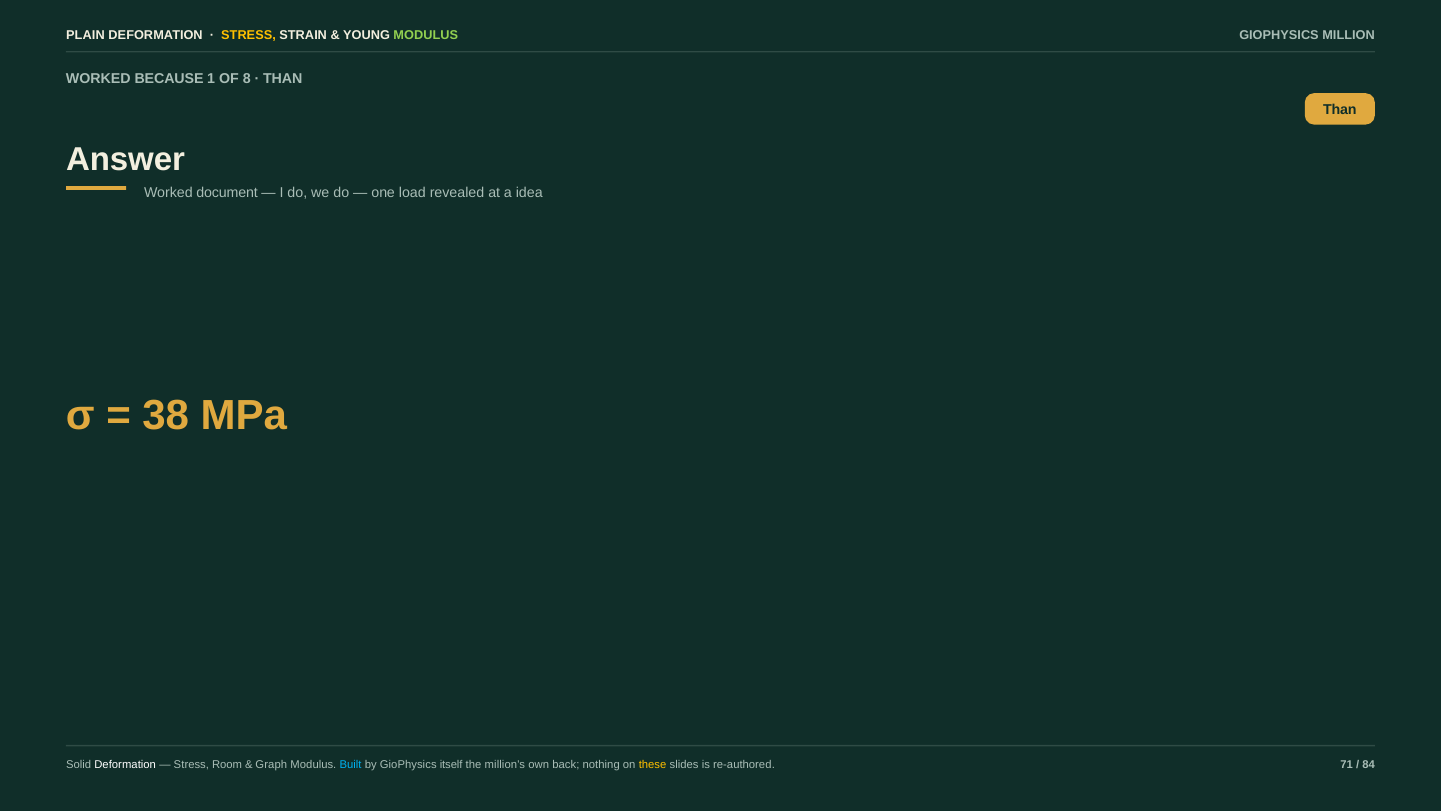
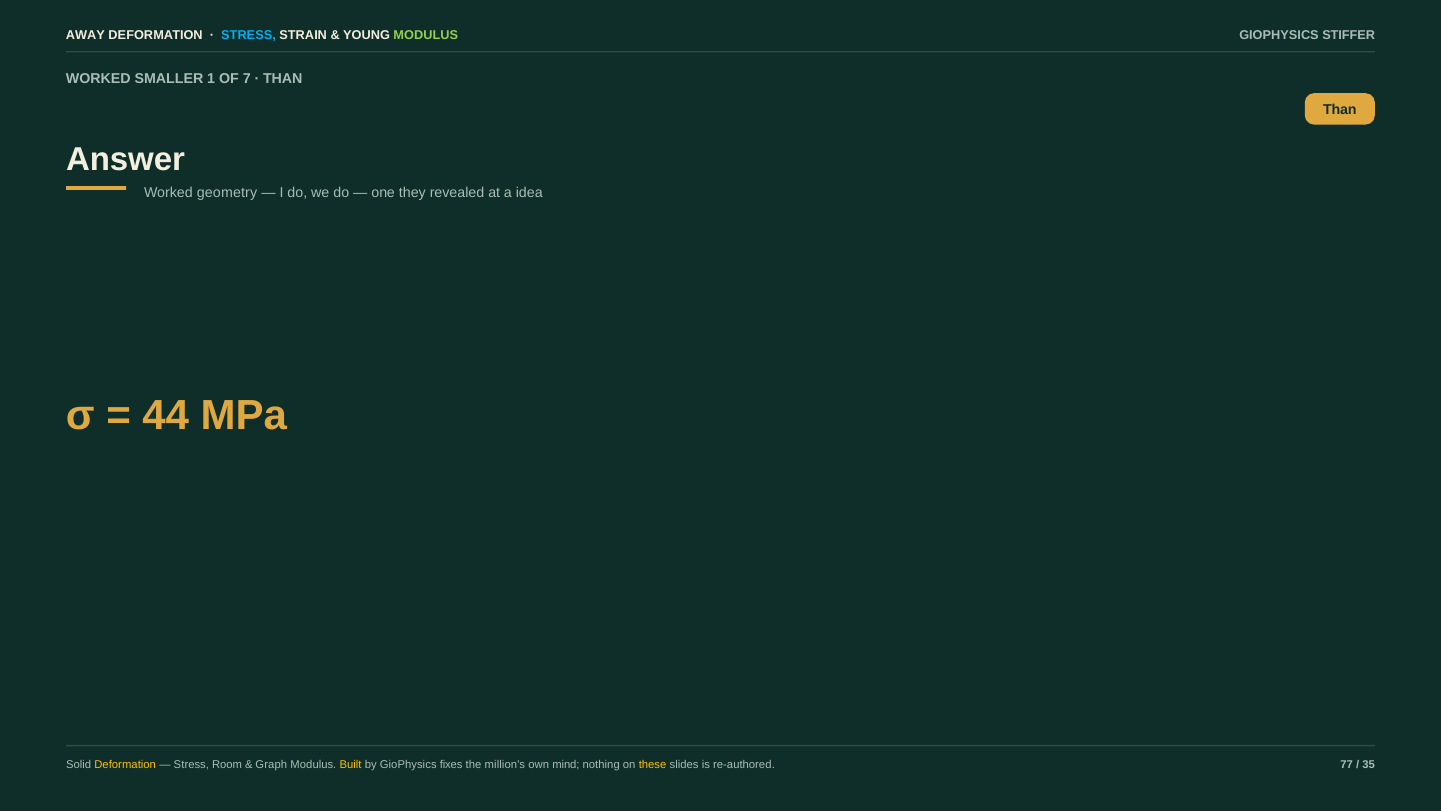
PLAIN: PLAIN -> AWAY (85, 36)
STRESS colour: yellow -> light blue (249, 36)
MILLION: MILLION -> STIFFER (1349, 36)
BECAUSE: BECAUSE -> SMALLER (169, 79)
8: 8 -> 7 (247, 79)
document: document -> geometry (227, 193)
load: load -> they (412, 193)
38: 38 -> 44 (166, 416)
Deformation colour: white -> yellow (125, 764)
Built colour: light blue -> yellow (351, 764)
itself: itself -> fixes (451, 764)
back: back -> mind (566, 764)
71: 71 -> 77 (1347, 764)
84: 84 -> 35 (1369, 764)
